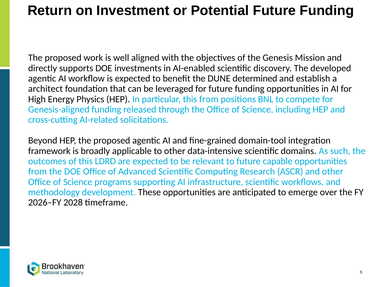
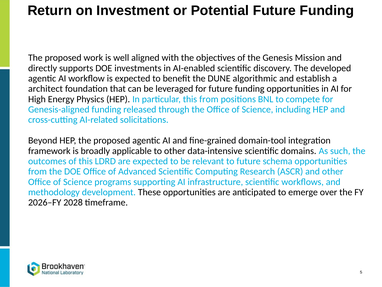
determined: determined -> algorithmic (255, 78)
capable: capable -> schema (278, 161)
